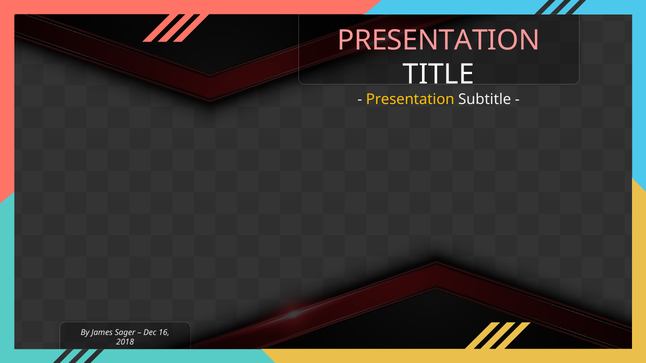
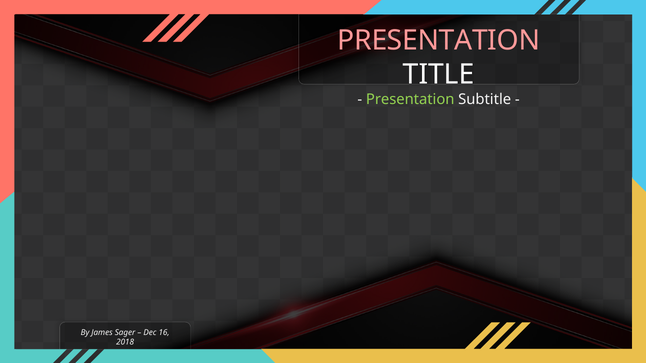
Presentation colour: yellow -> light green (410, 99)
